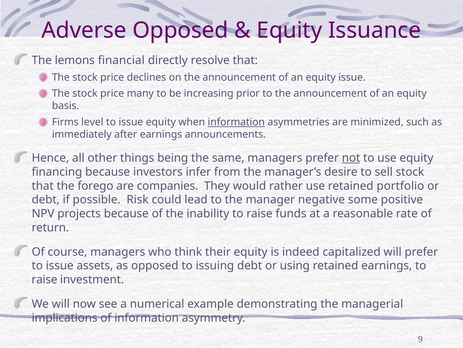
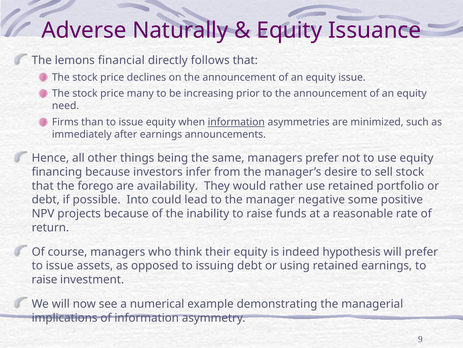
Adverse Opposed: Opposed -> Naturally (180, 30)
resolve: resolve -> follows (210, 60)
basis: basis -> need (66, 106)
level: level -> than (92, 122)
not underline: present -> none (351, 158)
companies: companies -> availability (167, 185)
Risk: Risk -> Into (138, 199)
capitalized: capitalized -> hypothesis (352, 251)
